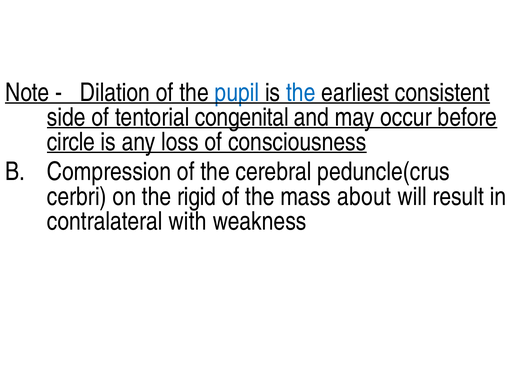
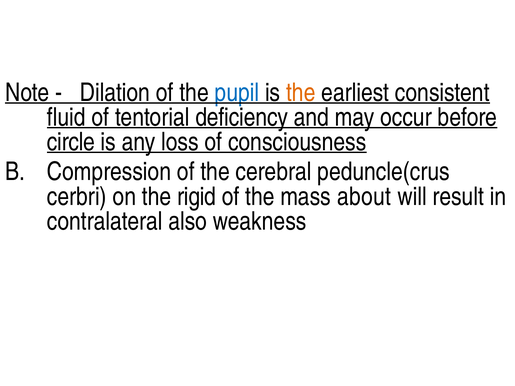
the colour: blue -> orange (301, 93)
side: side -> fluid (66, 117)
congenital: congenital -> deficiency (242, 117)
with: with -> also (188, 221)
